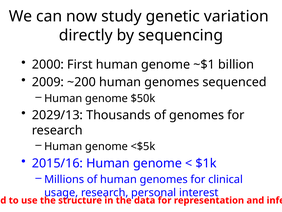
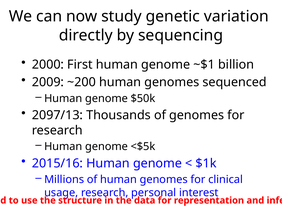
2029/13: 2029/13 -> 2097/13 (57, 115)
